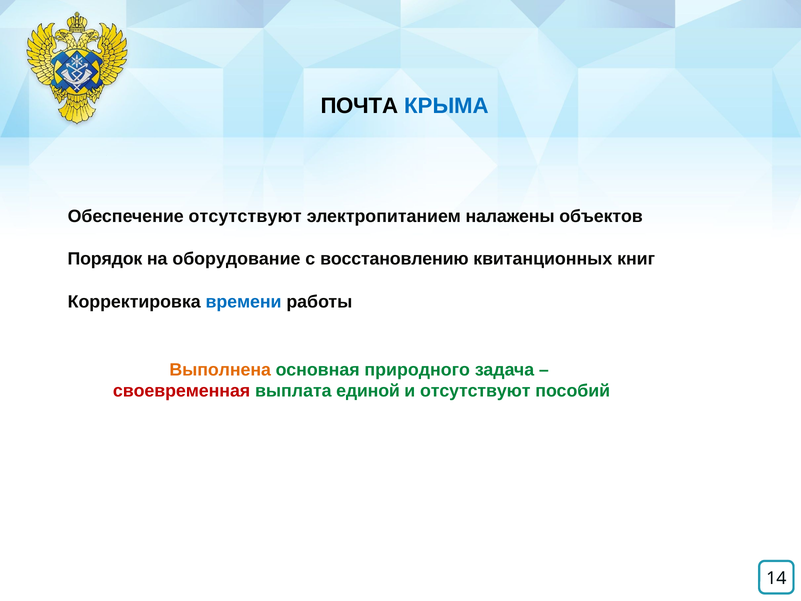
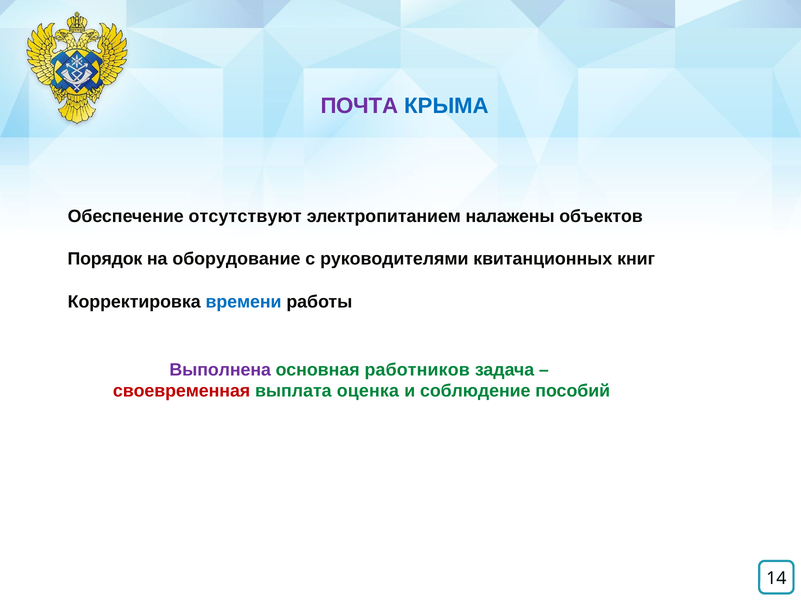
ПОЧТА colour: black -> purple (359, 106)
восстановлению: восстановлению -> руководителями (394, 259)
Выполнена colour: orange -> purple (220, 370)
природного: природного -> работников (417, 370)
единой: единой -> оценка (368, 391)
и отсутствуют: отсутствуют -> соблюдение (475, 391)
